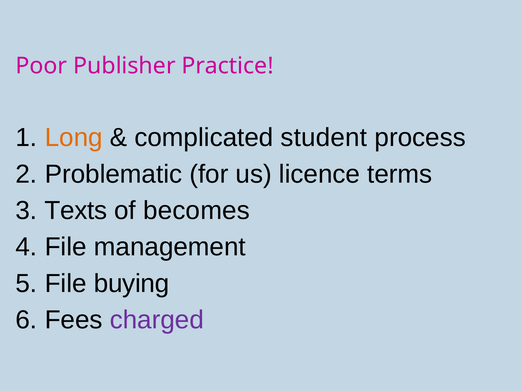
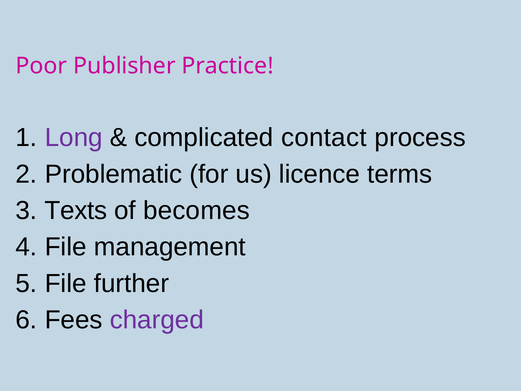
Long colour: orange -> purple (74, 137)
student: student -> contact (324, 137)
buying: buying -> further (131, 283)
